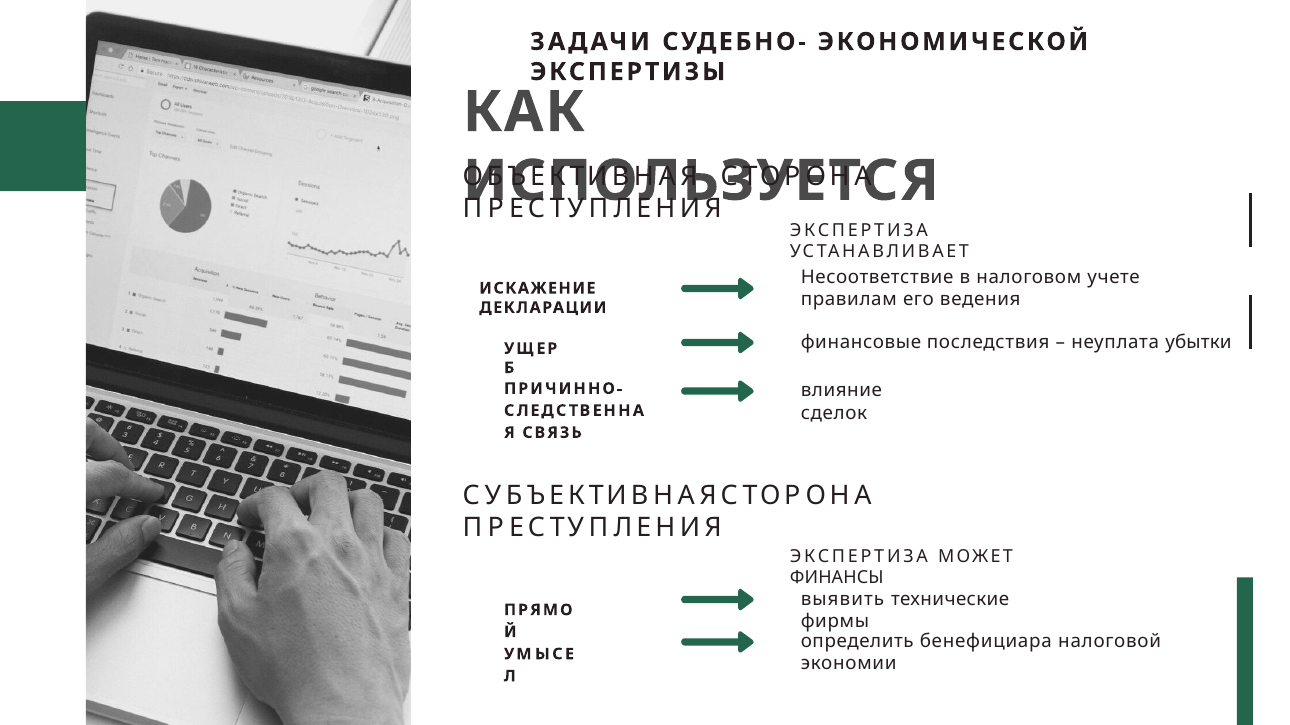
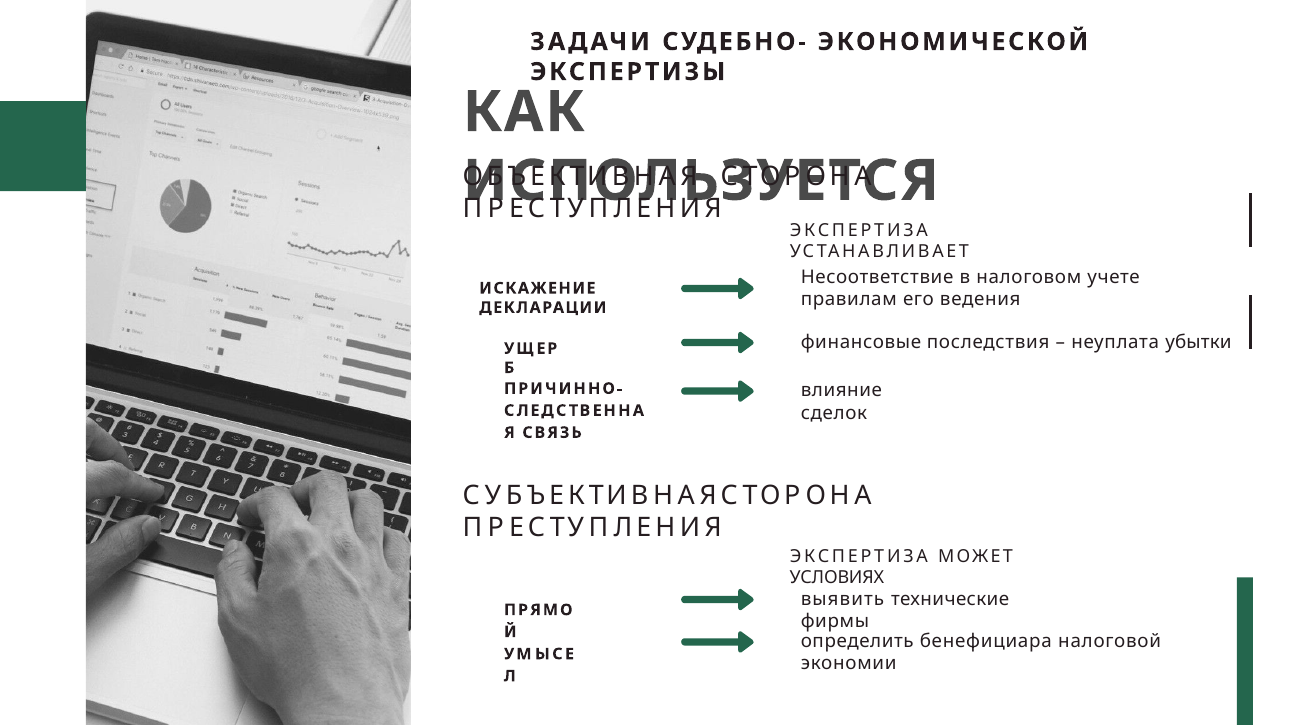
ФИНАНСЫ: ФИНАНСЫ -> УСЛОВИЯХ (837, 578)
